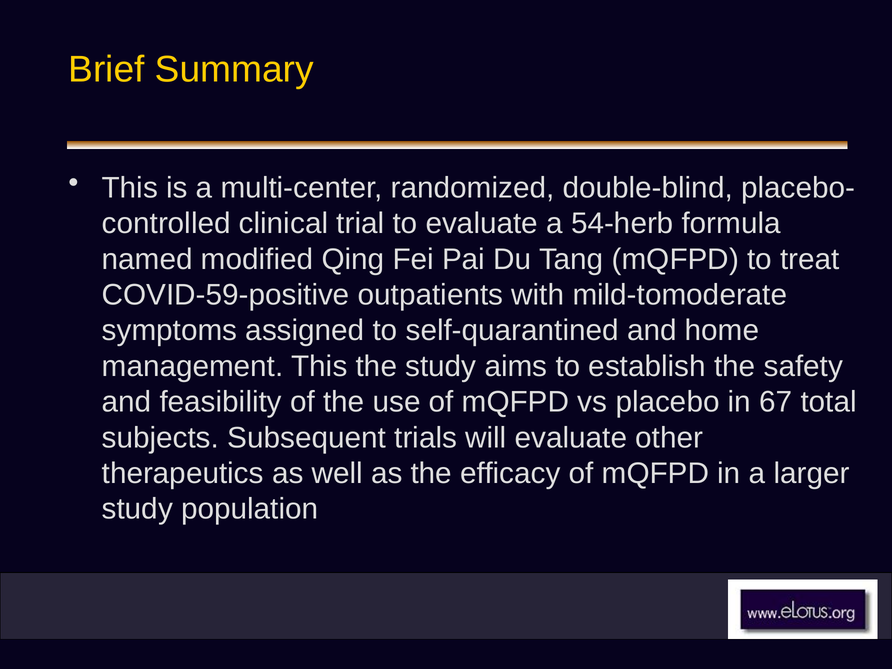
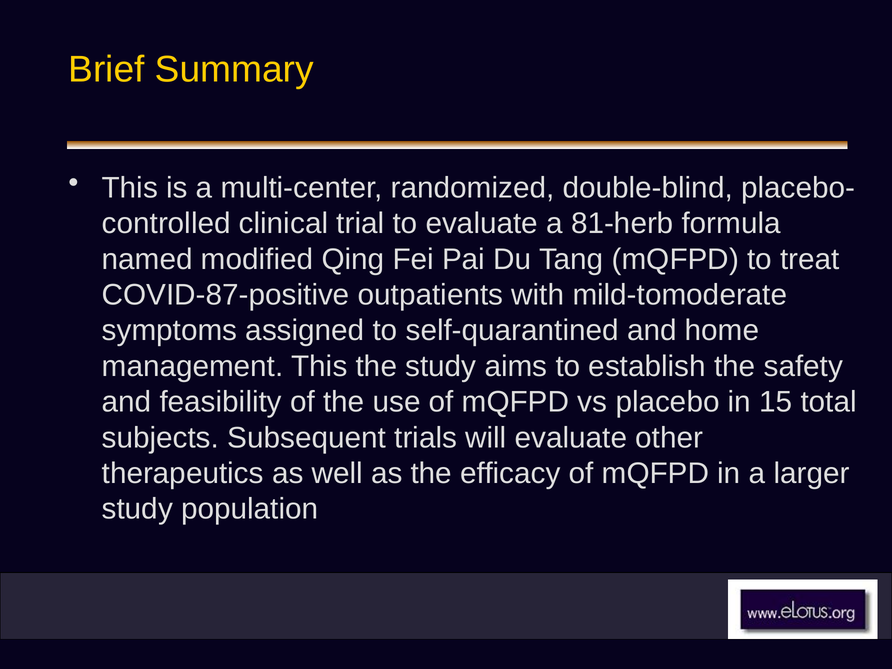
54-herb: 54-herb -> 81-herb (622, 224)
COVID-59-positive: COVID-59-positive -> COVID-87-positive (226, 295)
67: 67 -> 15 (776, 402)
